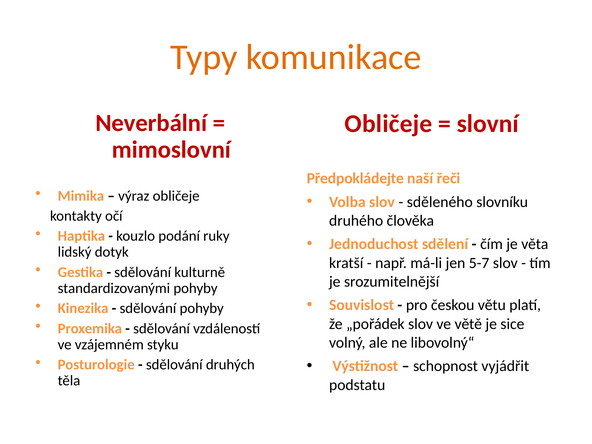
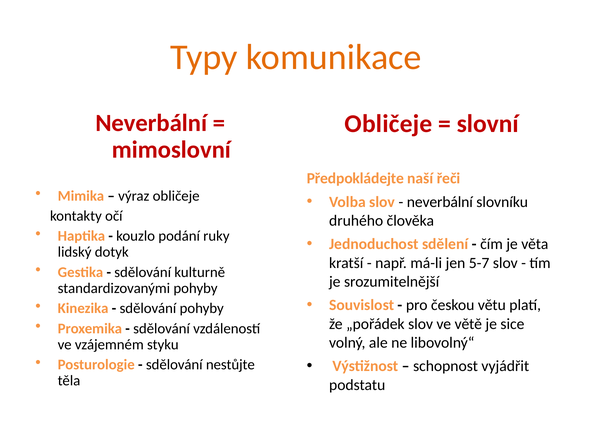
sděleného: sděleného -> neverbální (440, 202)
druhých: druhých -> nestůjte (230, 365)
